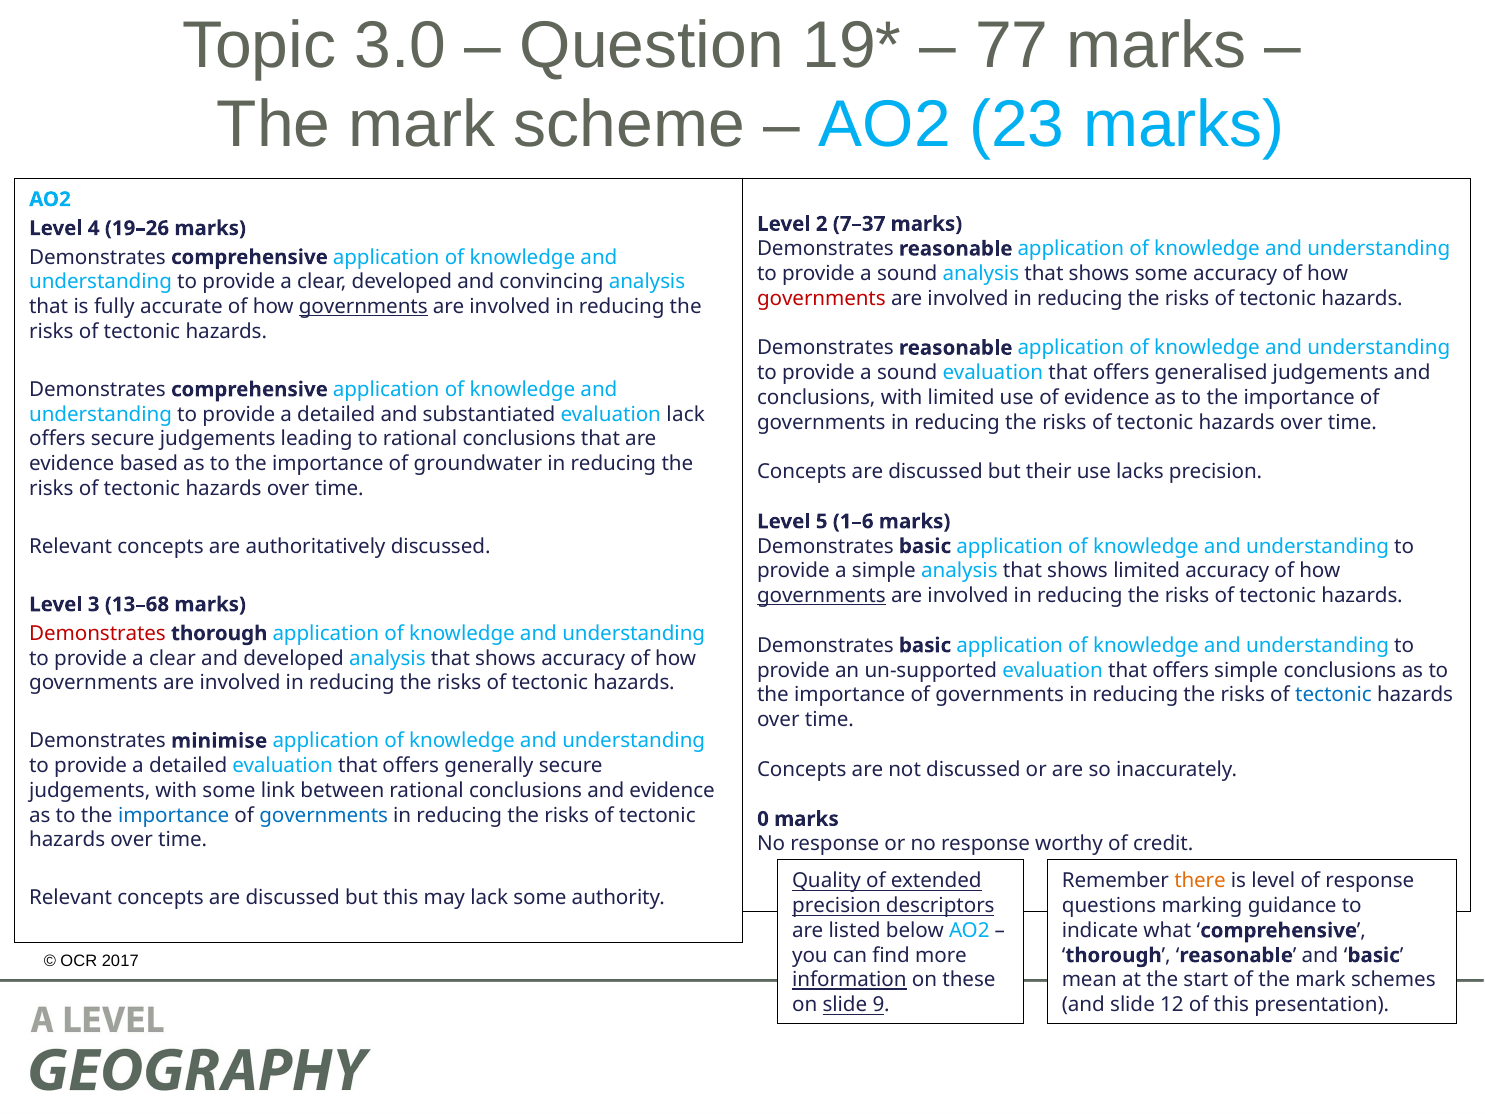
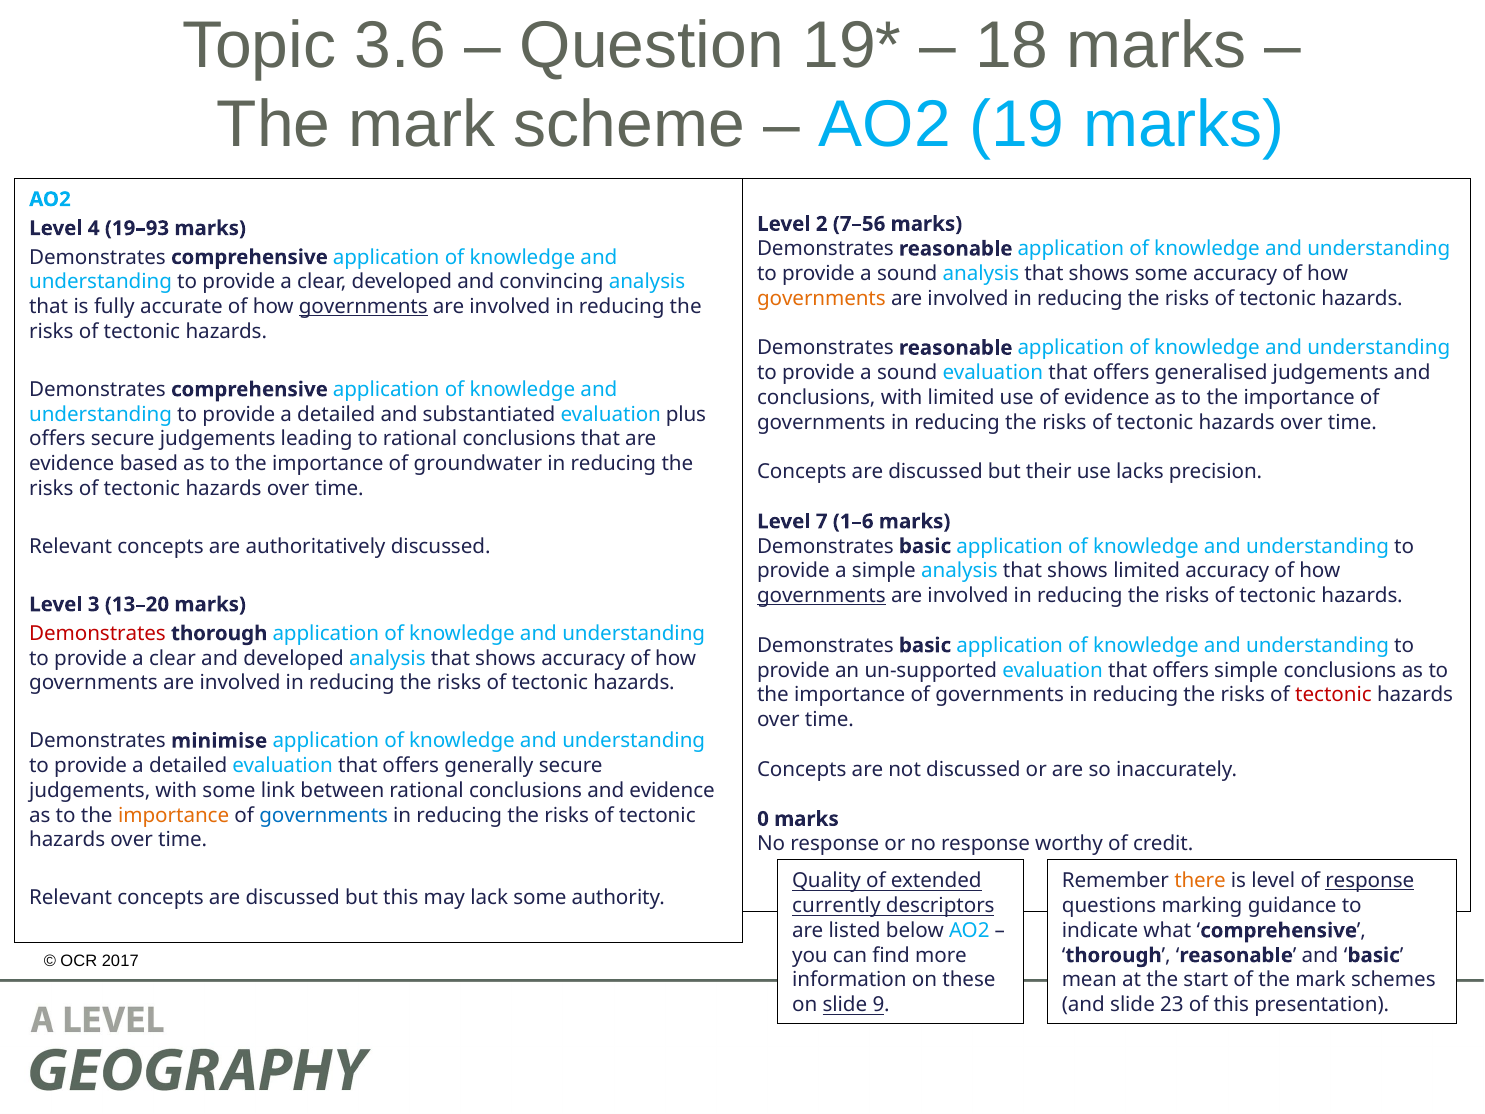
3.0: 3.0 -> 3.6 (401, 46)
77: 77 -> 18 (1012, 46)
23: 23 -> 19 (1017, 125)
7–37: 7–37 -> 7–56 (859, 224)
19–26: 19–26 -> 19–93 (137, 228)
governments colour: red -> orange (821, 298)
evaluation lack: lack -> plus (686, 414)
5: 5 -> 7 (822, 521)
13–68: 13–68 -> 13–20 (137, 604)
tectonic colour: blue -> red (1333, 695)
importance colour: blue -> orange (174, 815)
response underline: none -> present (1370, 881)
precision: precision -> currently (836, 906)
information underline: present -> none (849, 980)
12: 12 -> 23 (1172, 1005)
